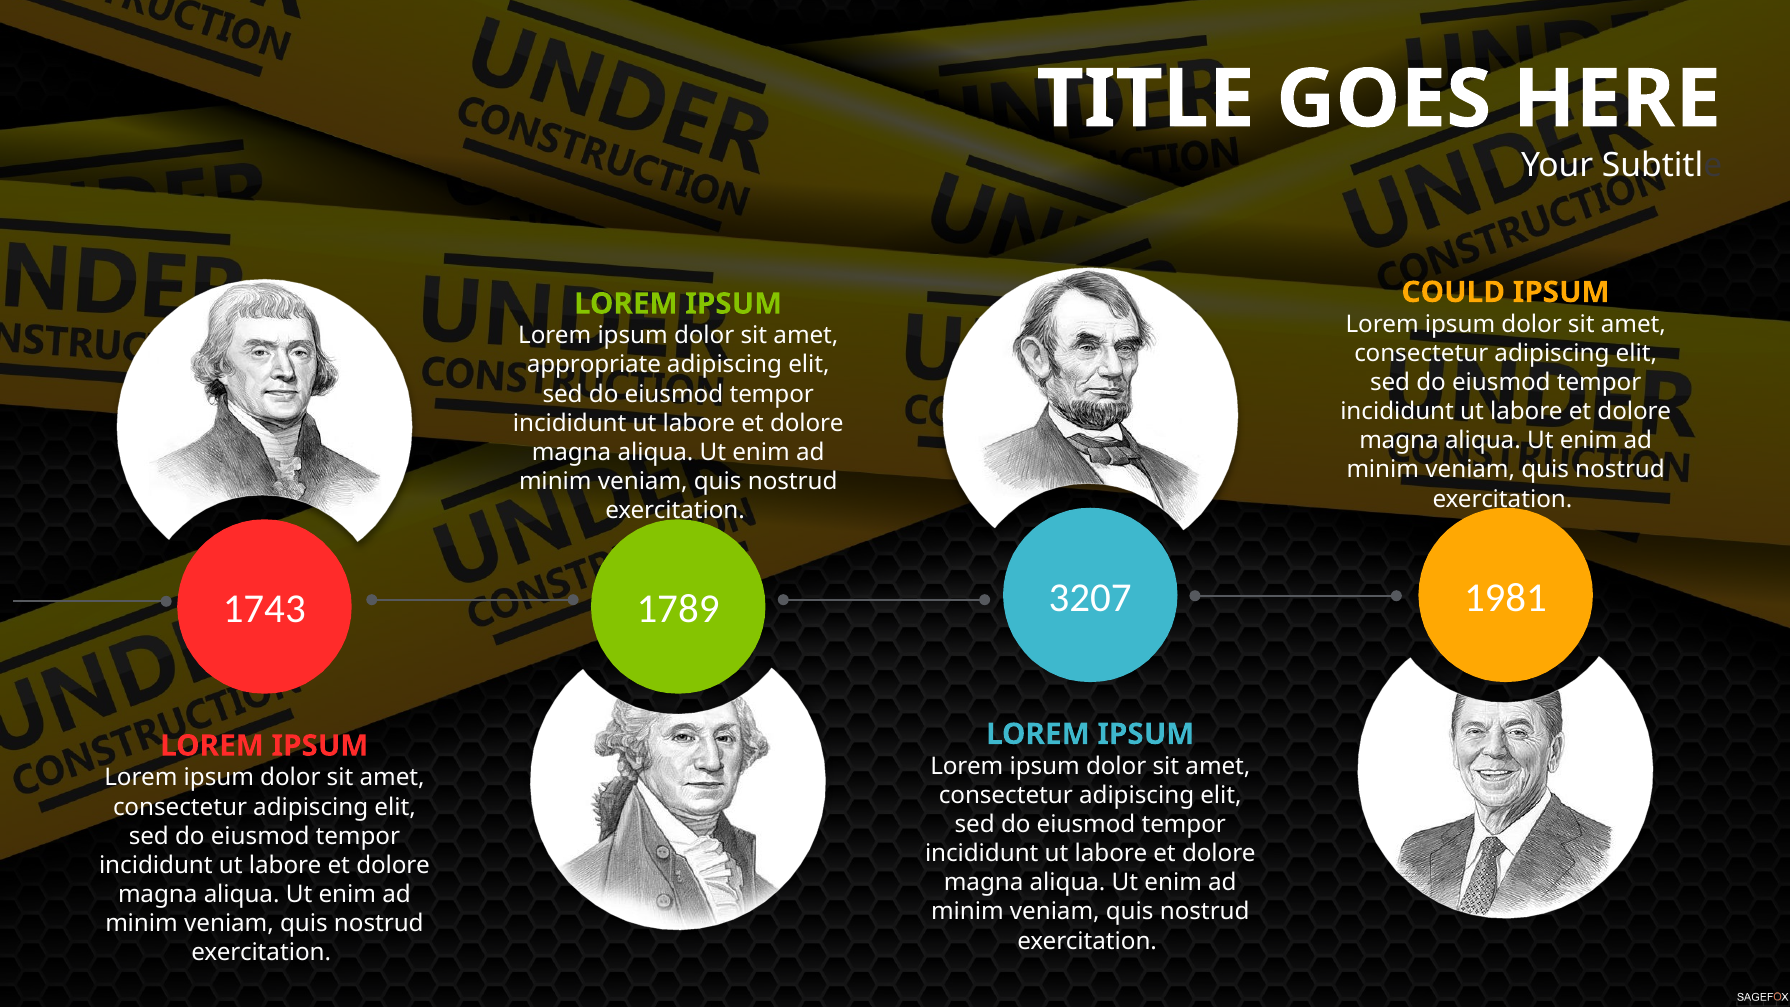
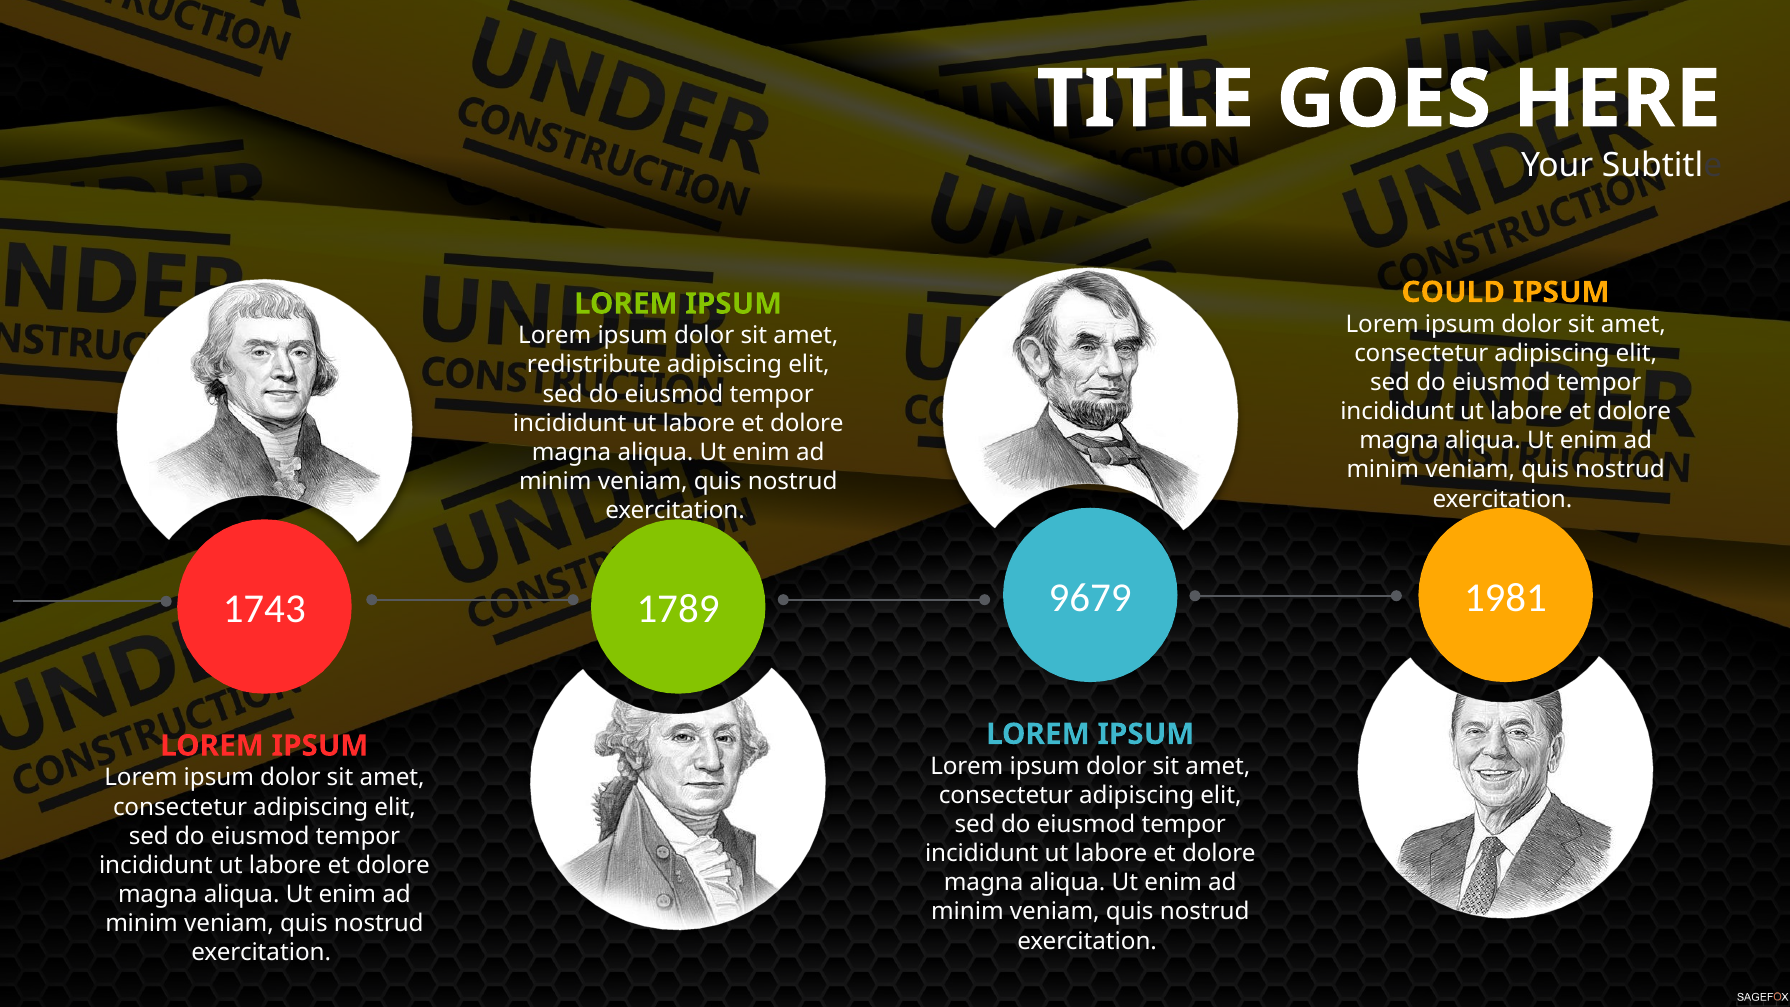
appropriate: appropriate -> redistribute (594, 365)
3207: 3207 -> 9679 (1090, 598)
